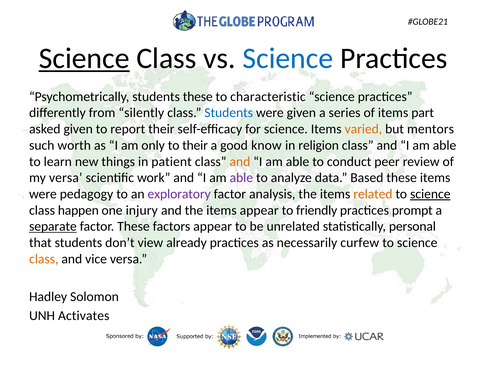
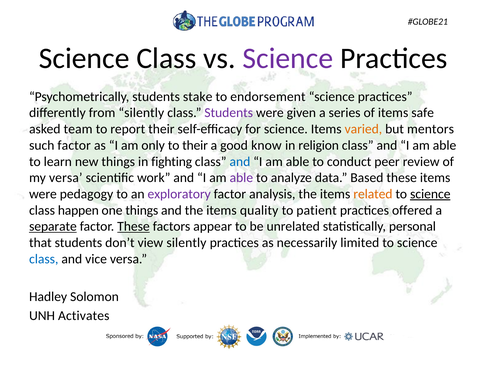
Science underline: present -> none (84, 58)
Science colour: blue -> purple (288, 58)
students these: these -> stake (198, 97)
characteristic: characteristic -> endorsement (268, 97)
Students colour: blue -> purple (229, 113)
part: part -> safe (423, 113)
asked given: given -> team (78, 129)
such worth: worth -> factor (74, 145)
patient: patient -> fighting (172, 162)
and colour: orange -> blue (240, 162)
one injury: injury -> things (142, 210)
items appear: appear -> quality (259, 210)
friendly: friendly -> patient (317, 210)
prompt: prompt -> offered (412, 210)
These underline: none -> present (133, 227)
view already: already -> silently (186, 243)
curfew: curfew -> limited (360, 243)
class colour: orange -> blue (44, 259)
